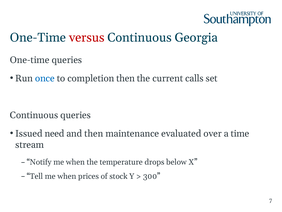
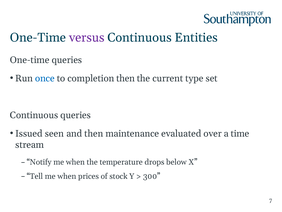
versus colour: red -> purple (87, 38)
Georgia: Georgia -> Entities (196, 38)
calls: calls -> type (194, 78)
need: need -> seen (54, 133)
